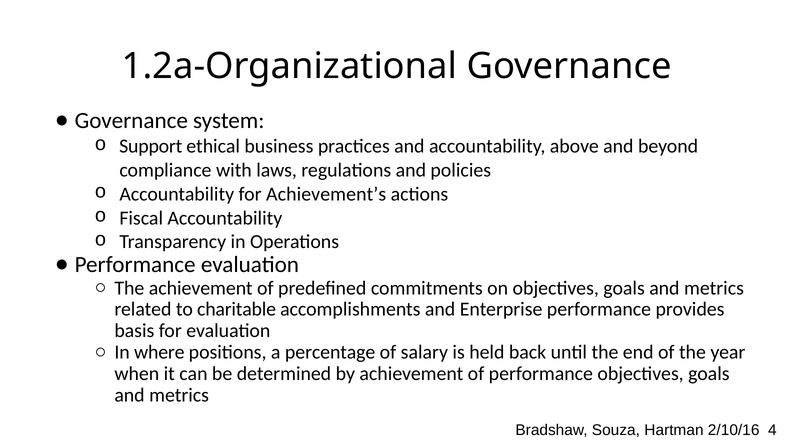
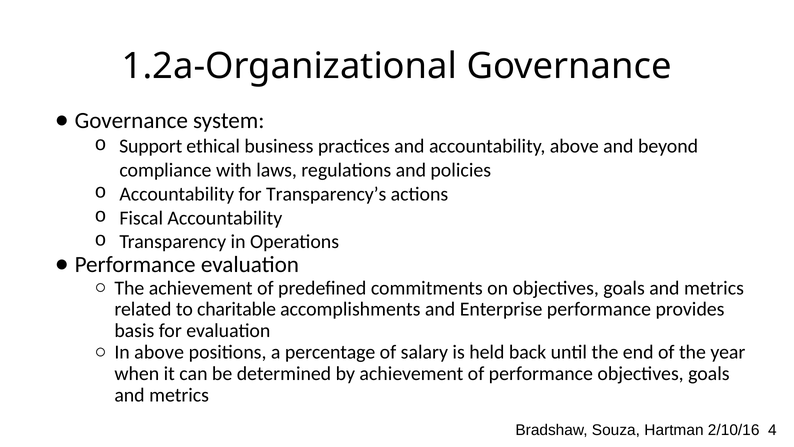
Achievement’s: Achievement’s -> Transparency’s (326, 194)
In where: where -> above (159, 352)
